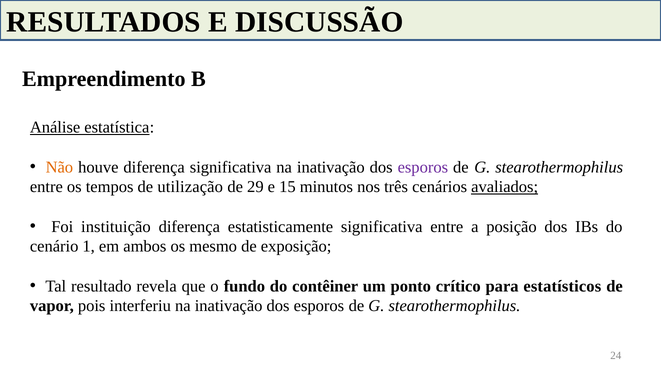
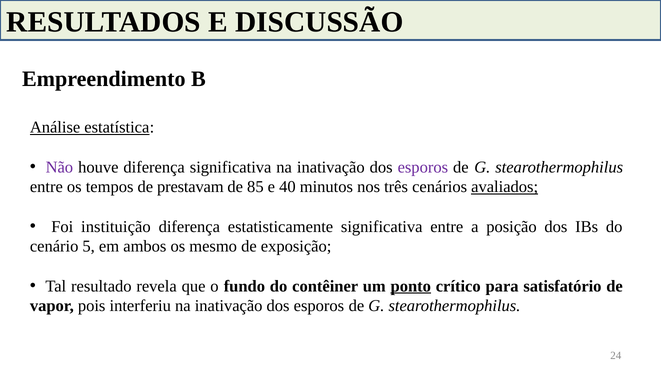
Não colour: orange -> purple (59, 167)
utilização: utilização -> prestavam (190, 187)
29: 29 -> 85 (255, 187)
15: 15 -> 40 (287, 187)
1: 1 -> 5 (89, 246)
ponto underline: none -> present (411, 286)
estatísticos: estatísticos -> satisfatório (562, 286)
